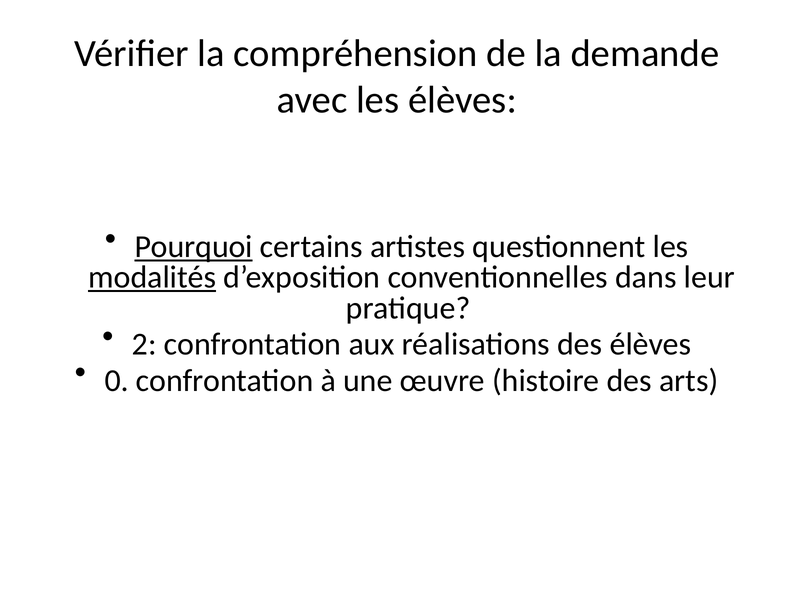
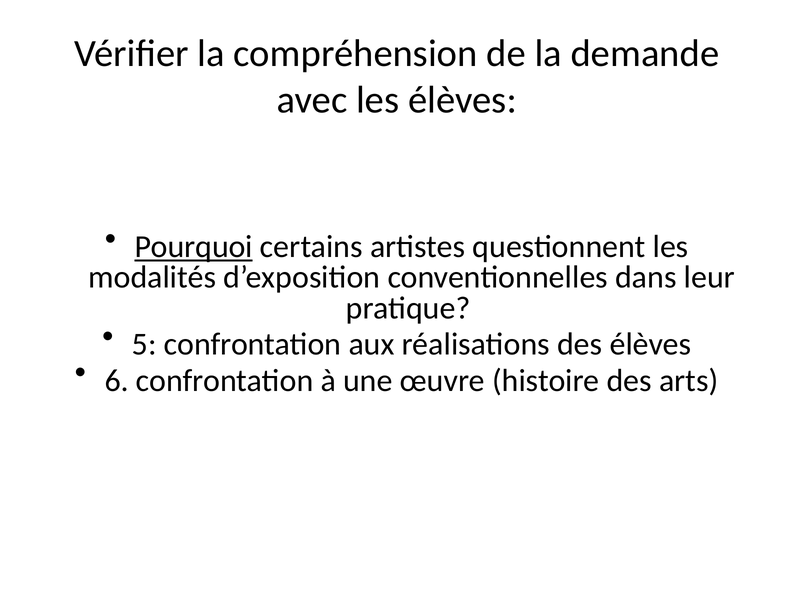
modalités underline: present -> none (152, 278)
2: 2 -> 5 (144, 345)
0: 0 -> 6 (117, 381)
